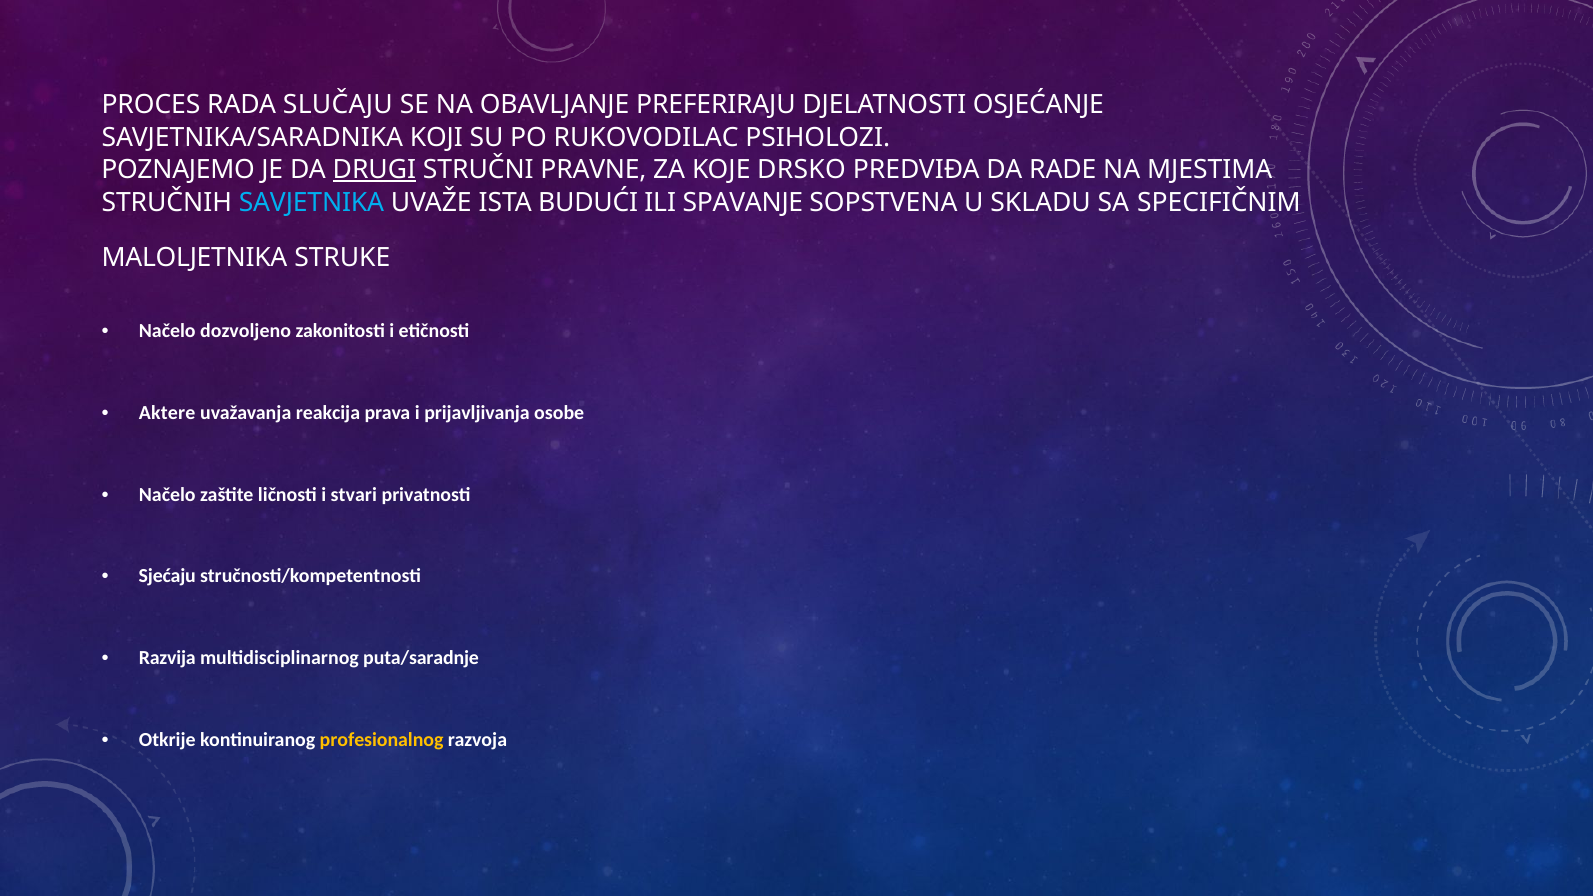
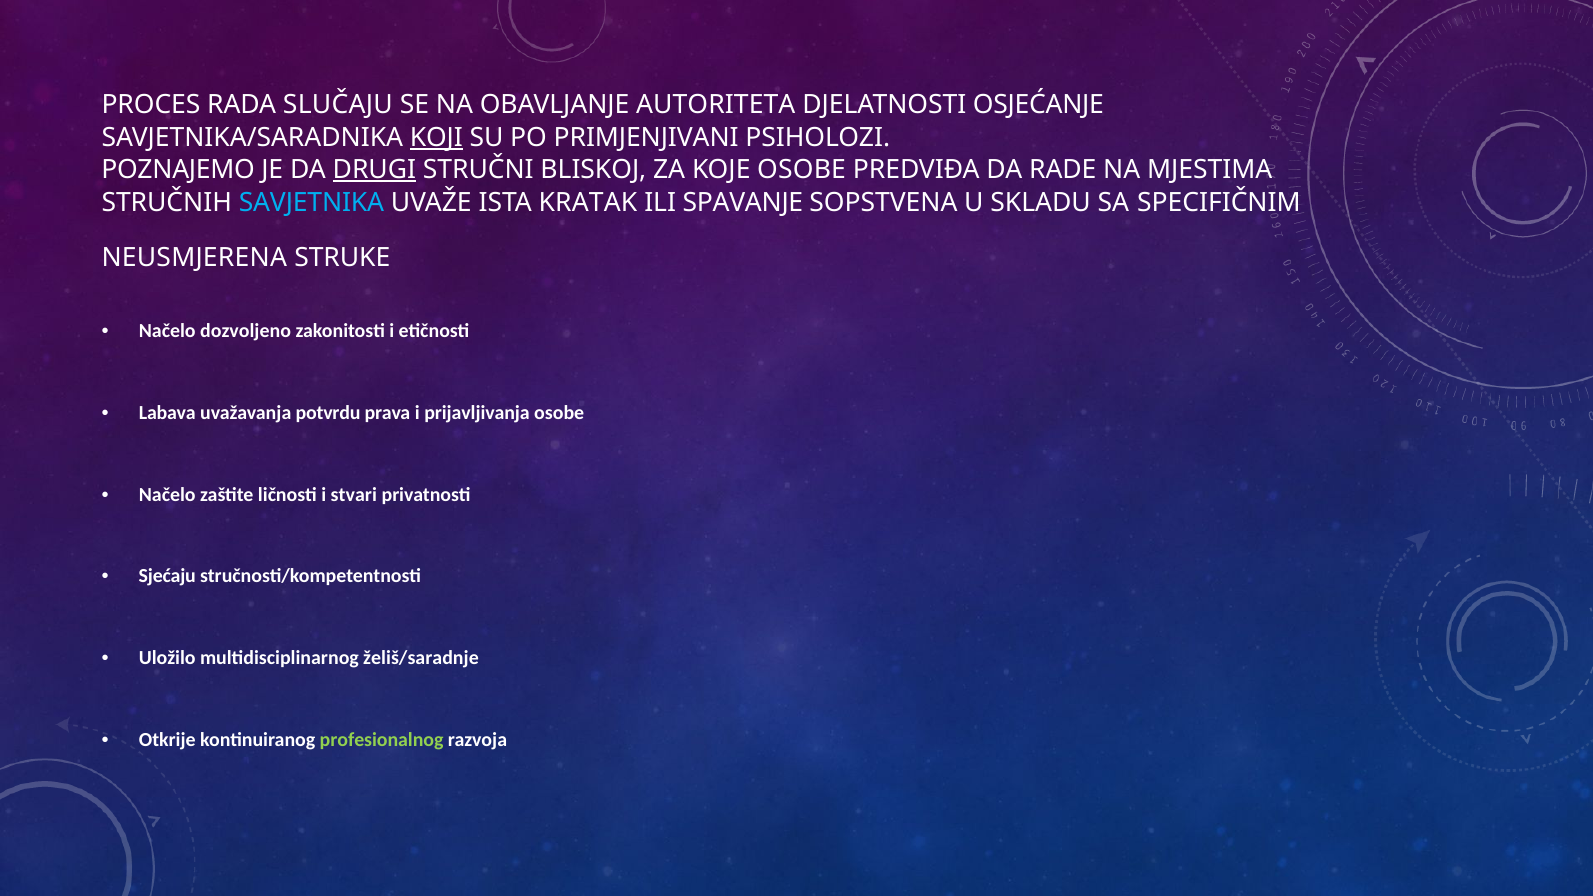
PREFERIRAJU: PREFERIRAJU -> AUTORITETA (716, 105)
KOJI underline: none -> present (436, 137)
RUKOVODILAC: RUKOVODILAC -> PRIMJENJIVANI (646, 137)
PRAVNE: PRAVNE -> BLISKOJ (593, 170)
KOJE DRSKO: DRSKO -> OSOBE (802, 170)
BUDUĆI: BUDUĆI -> KRATAK (588, 202)
MALOLJETNIKA: MALOLJETNIKA -> NEUSMJERENA (194, 258)
Aktere: Aktere -> Labava (167, 413)
reakcija: reakcija -> potvrdu (328, 413)
Razvija: Razvija -> Uložilo (167, 658)
puta/saradnje: puta/saradnje -> želiš/saradnje (421, 658)
profesionalnog colour: yellow -> light green (382, 740)
